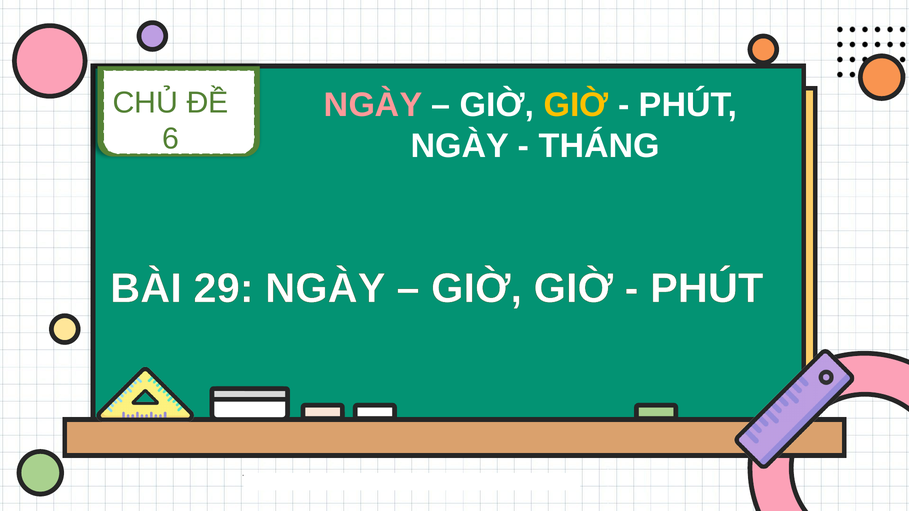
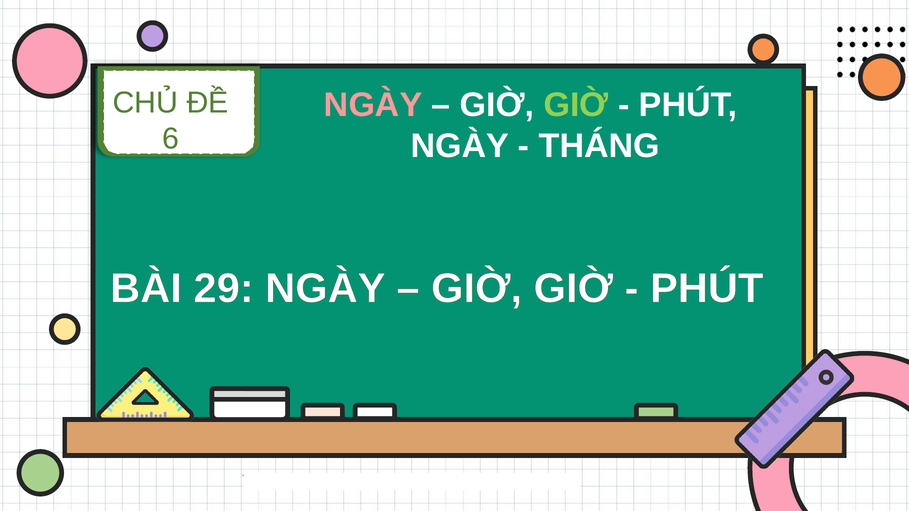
GIỜ colour: yellow -> light green (576, 105)
